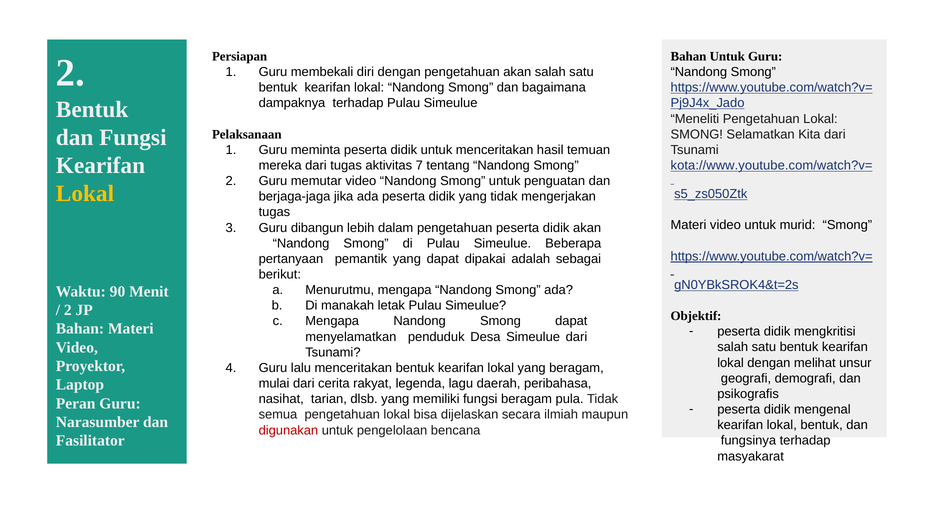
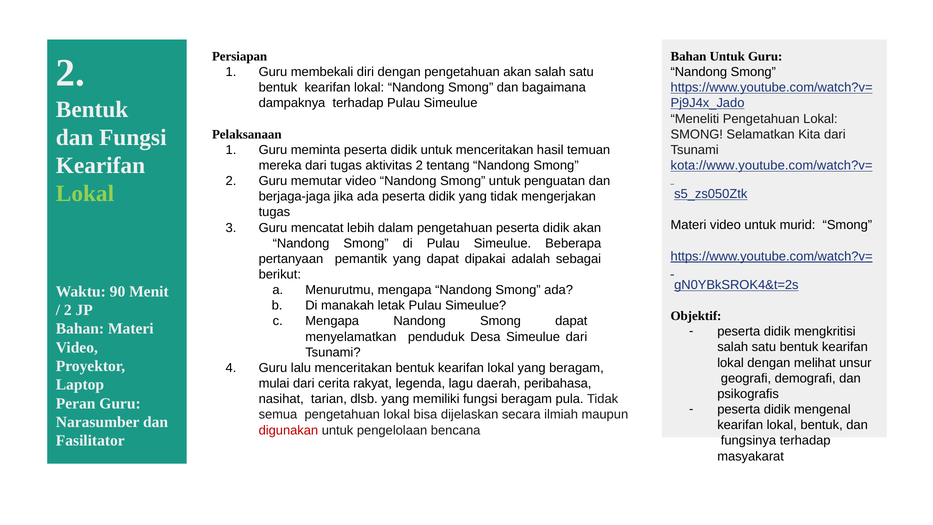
aktivitas 7: 7 -> 2 (419, 165)
Lokal colour: yellow -> light green (85, 194)
dibangun: dibangun -> mencatat (317, 228)
